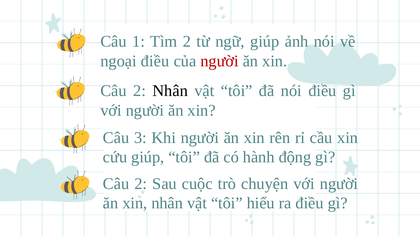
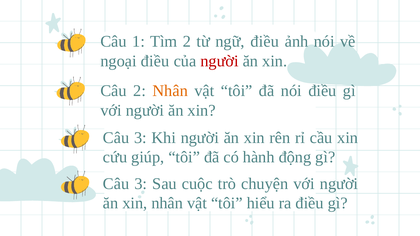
ngữ giúp: giúp -> điều (265, 41)
Nhân colour: black -> orange (170, 91)
2: 2 -> 3 (141, 184)
